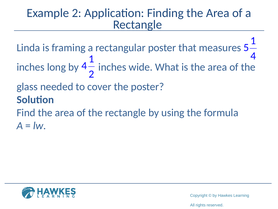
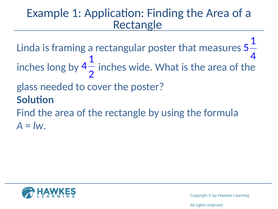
Example 2: 2 -> 1 (77, 13)
